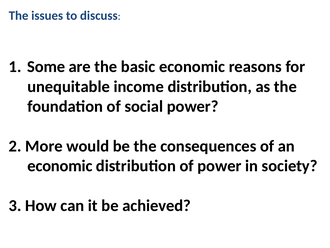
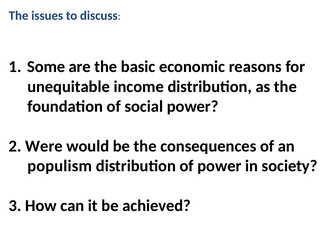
More: More -> Were (44, 146)
economic: economic -> populism (60, 166)
